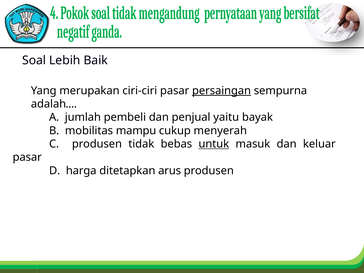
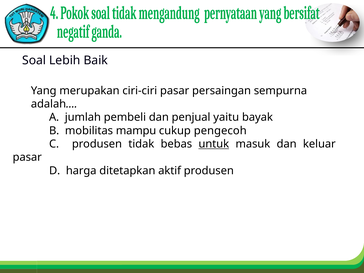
persaingan underline: present -> none (222, 91)
menyerah: menyerah -> pengecoh (220, 131)
arus: arus -> aktif (170, 171)
